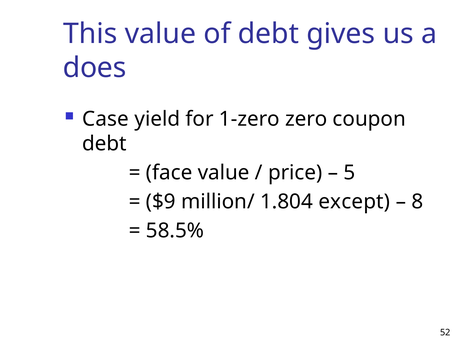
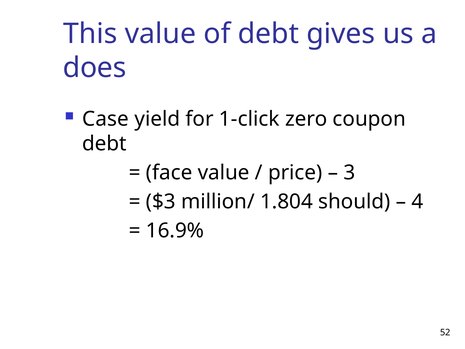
1-zero: 1-zero -> 1-click (249, 119)
5: 5 -> 3 (349, 173)
$9: $9 -> $3 (161, 201)
except: except -> should (354, 201)
8: 8 -> 4 (417, 201)
58.5%: 58.5% -> 16.9% (175, 230)
